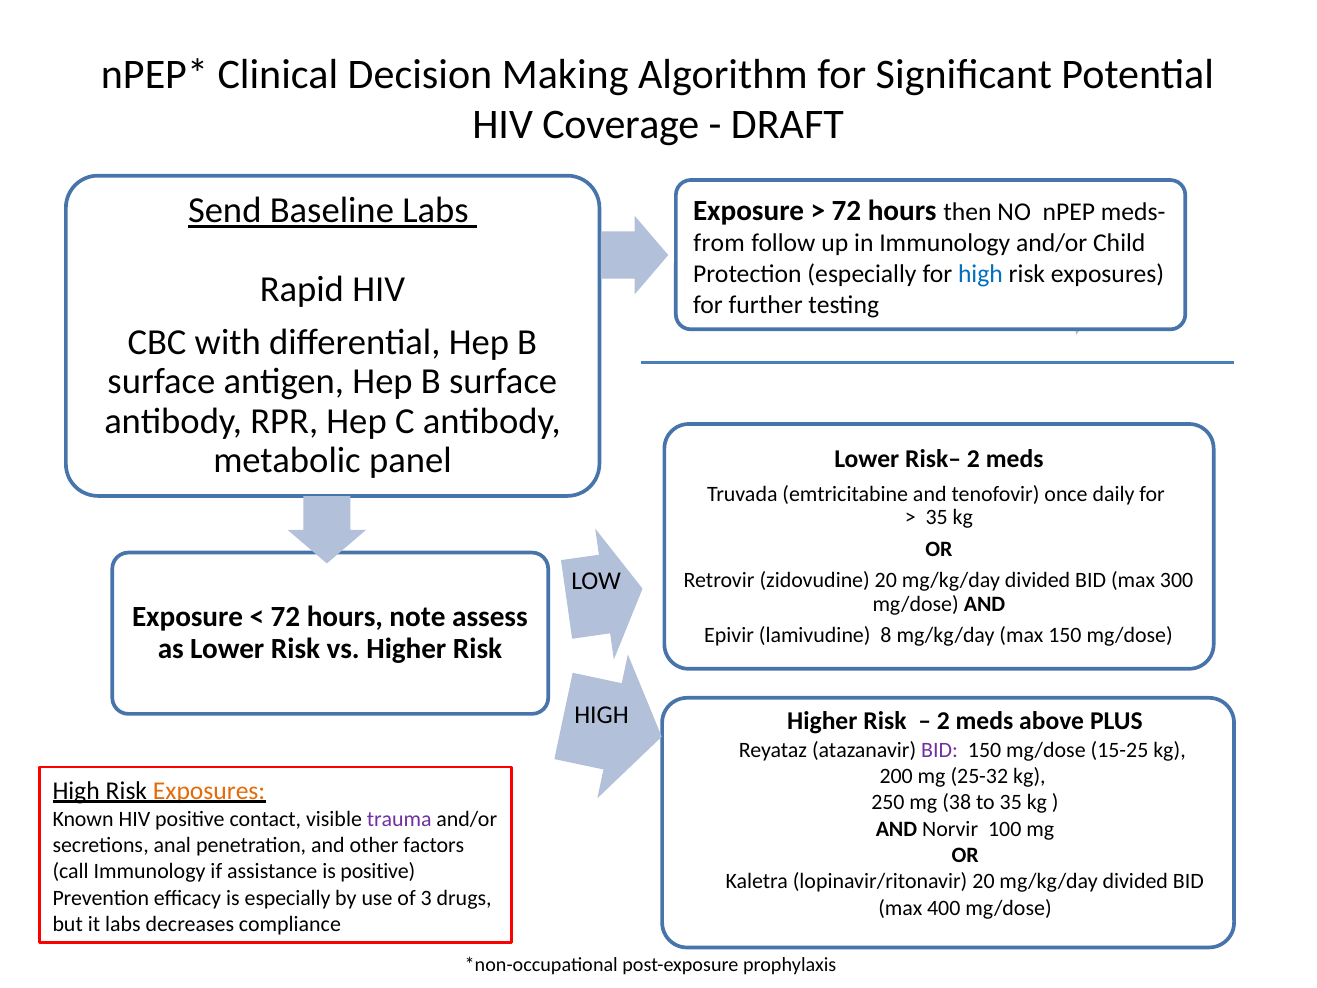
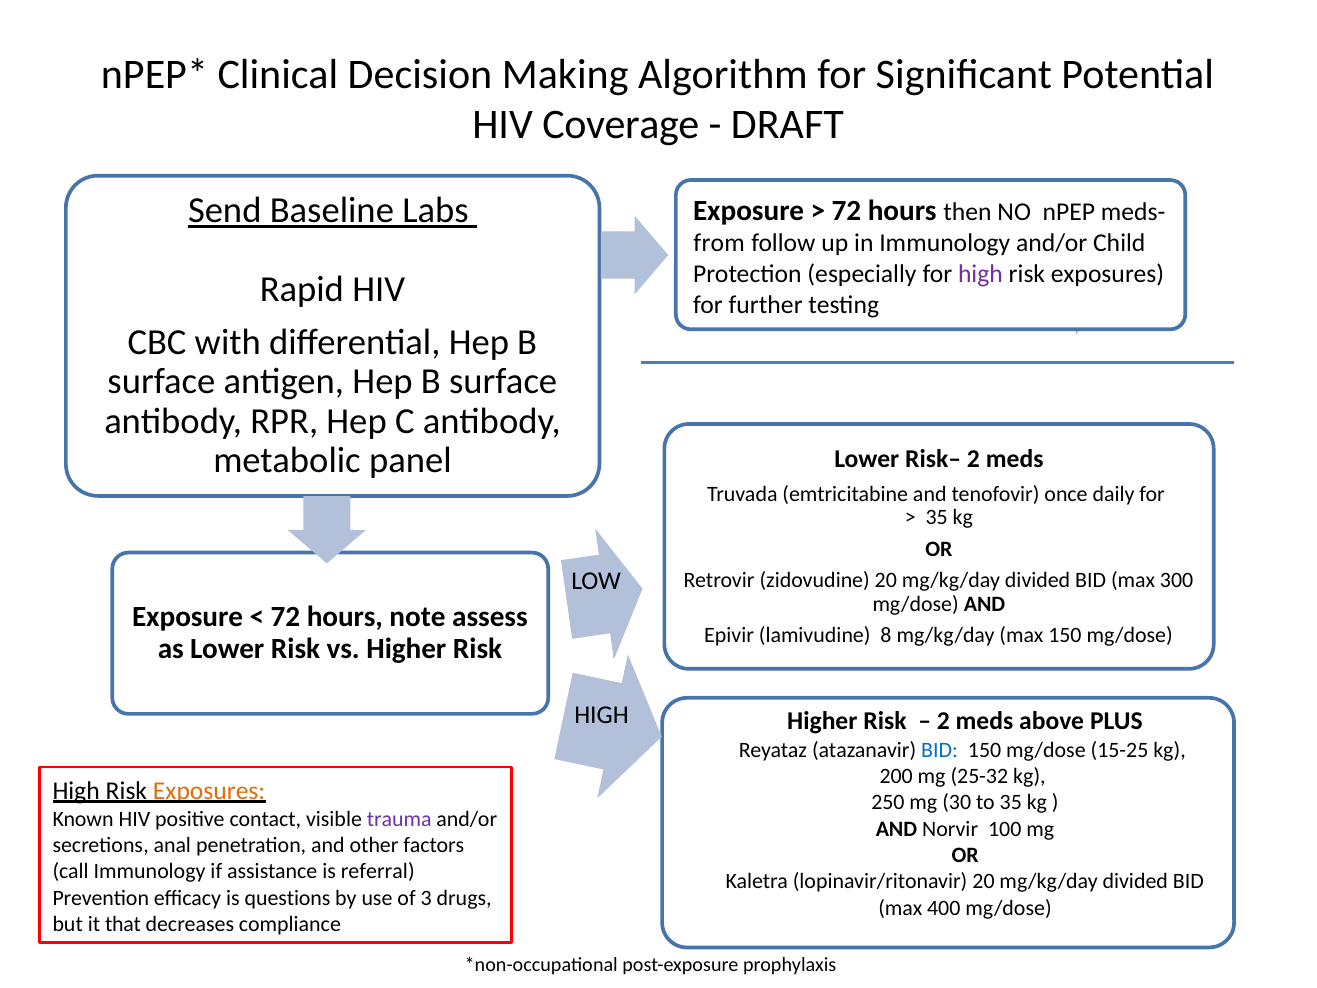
high colour: blue -> purple (980, 274)
BID colour: purple -> blue (940, 750)
38: 38 -> 30 (957, 802)
is positive: positive -> referral (378, 871)
is especially: especially -> questions (288, 898)
it labs: labs -> that (123, 924)
